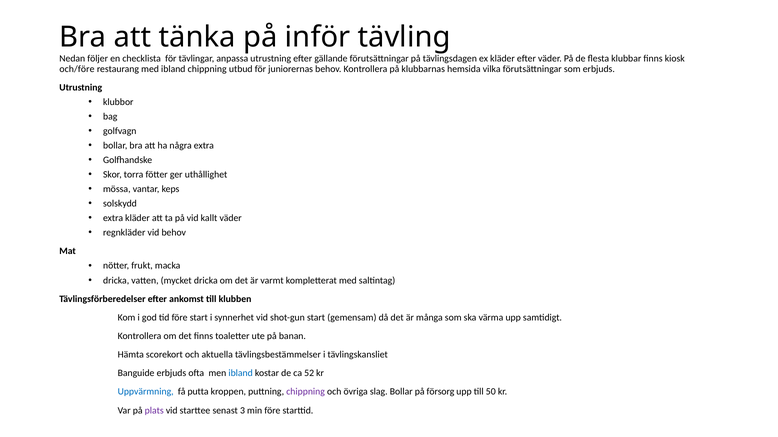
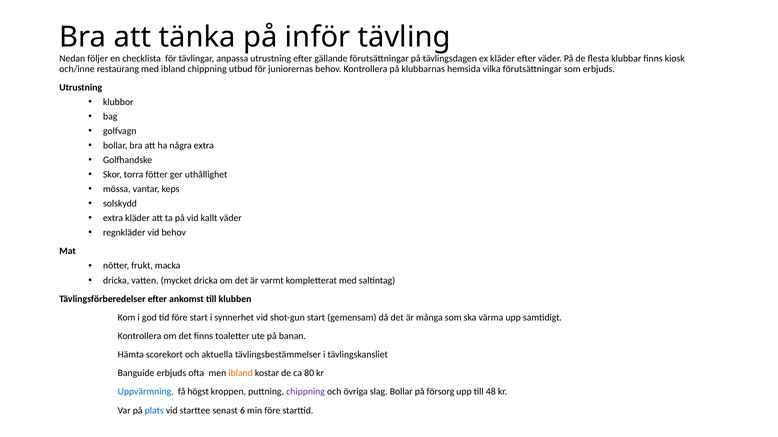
och/före: och/före -> och/inne (77, 69)
ibland colour: blue -> orange (241, 374)
52: 52 -> 80 (309, 374)
putta: putta -> högst (198, 392)
50: 50 -> 48 (491, 392)
plats colour: purple -> blue (154, 411)
3: 3 -> 6 (242, 411)
